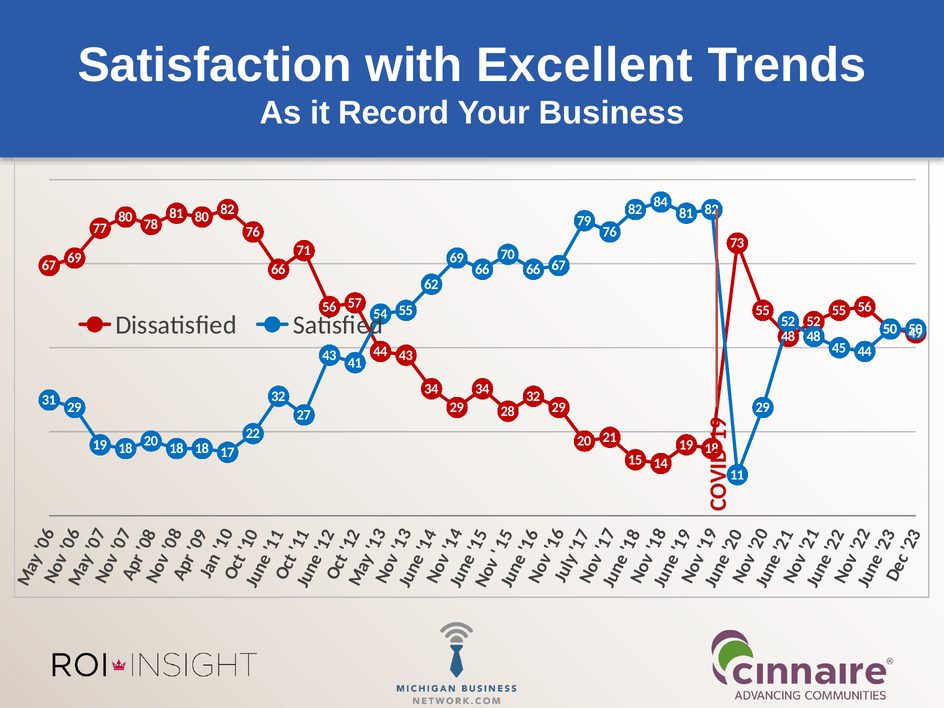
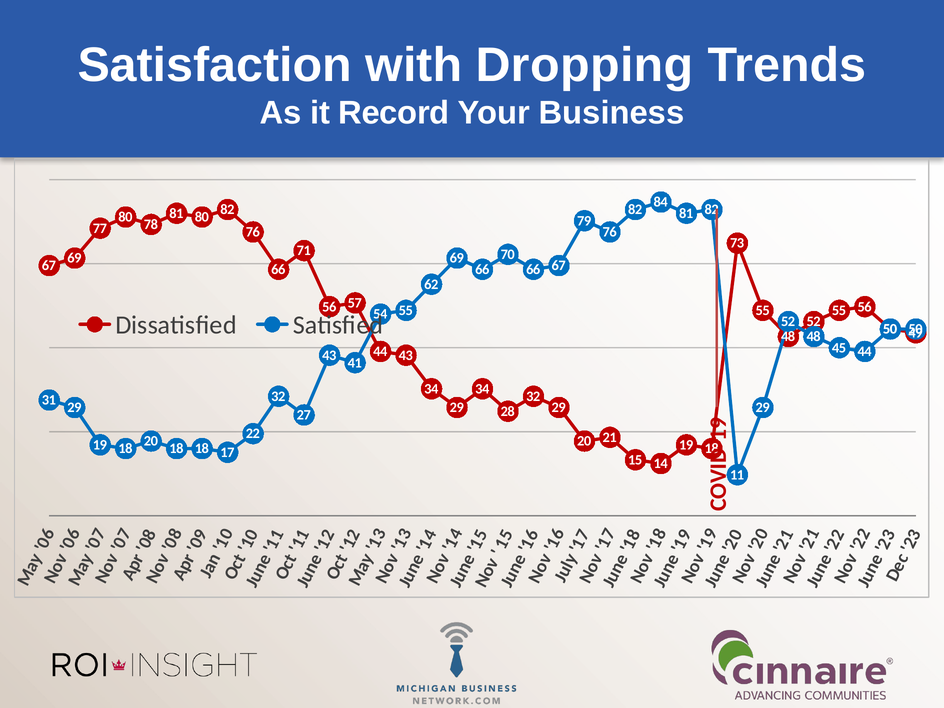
Excellent: Excellent -> Dropping (584, 65)
